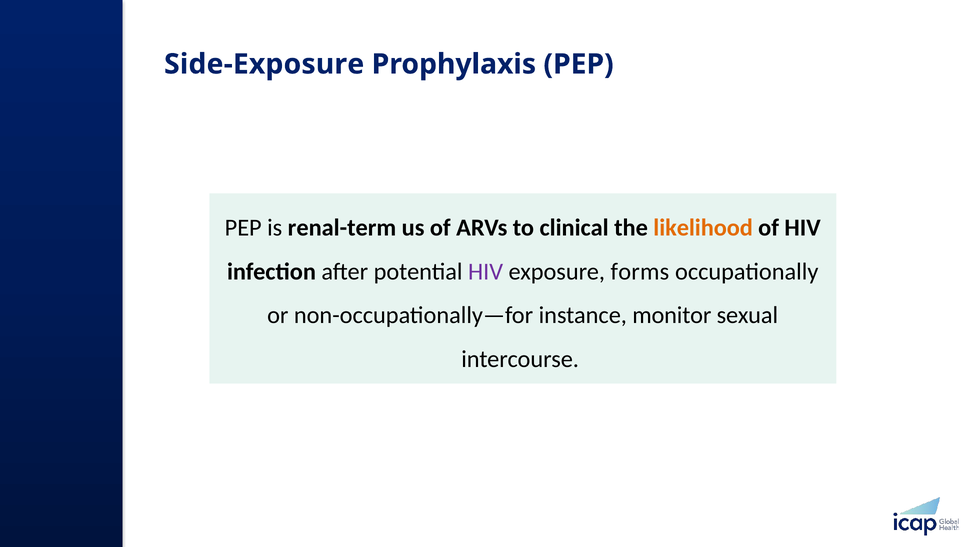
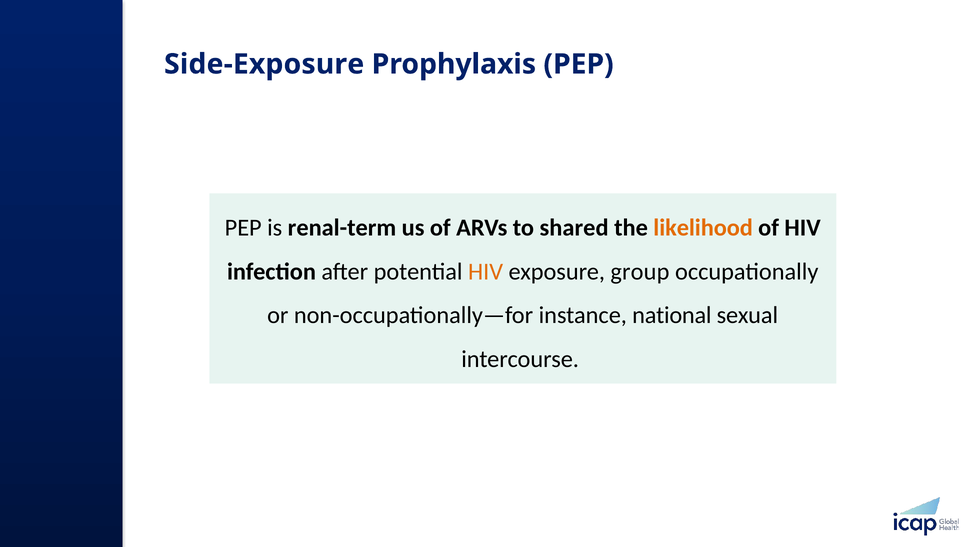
clinical: clinical -> shared (574, 228)
HIV colour: purple -> orange (486, 272)
forms: forms -> group (640, 272)
monitor: monitor -> national (672, 316)
